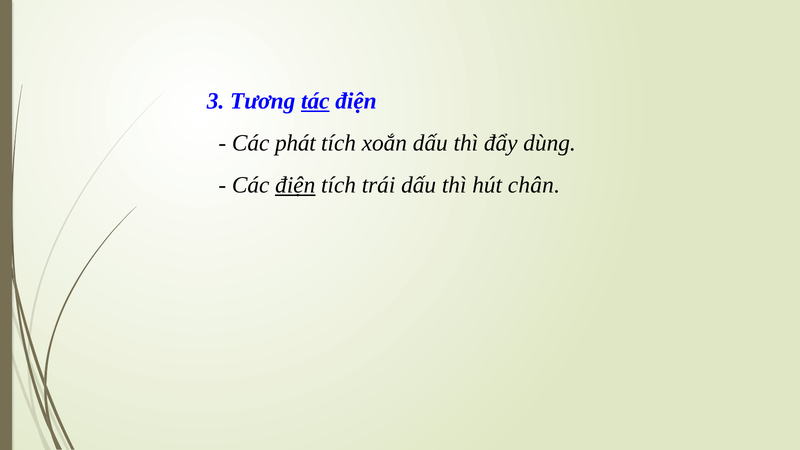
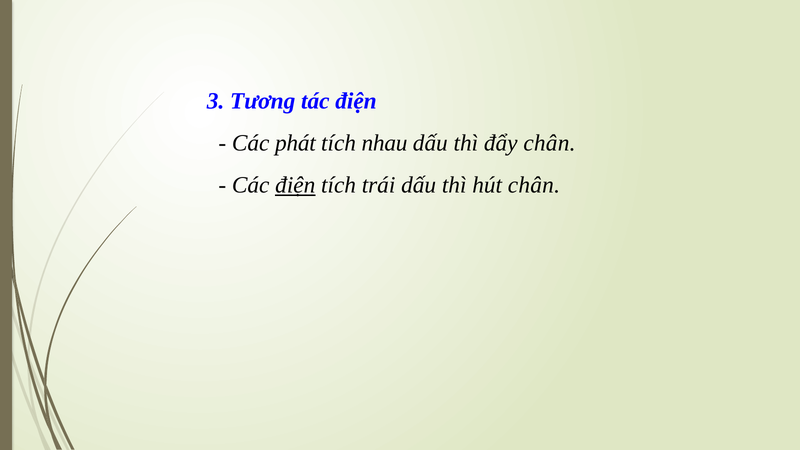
tác underline: present -> none (315, 101)
xoắn: xoắn -> nhau (385, 143)
đẩy dùng: dùng -> chân (549, 143)
